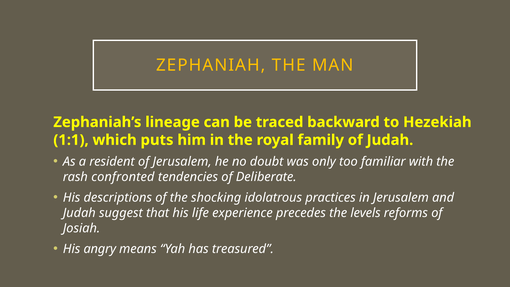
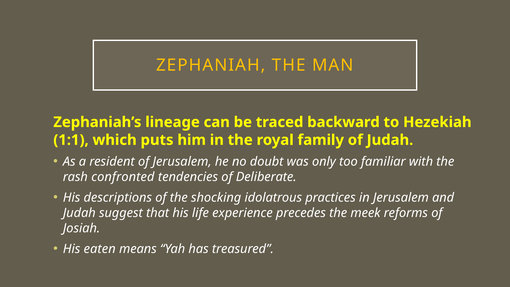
levels: levels -> meek (366, 213)
angry: angry -> eaten (100, 249)
